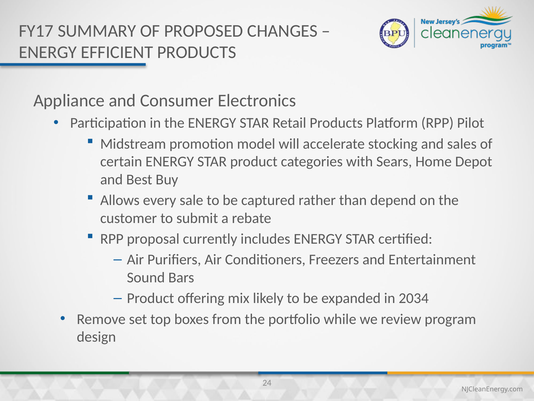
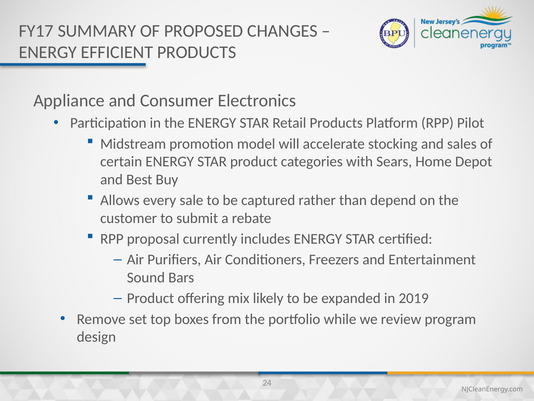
2034: 2034 -> 2019 (414, 298)
